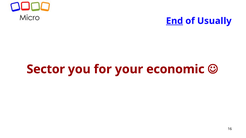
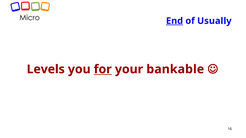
Sector: Sector -> Levels (46, 69)
for underline: none -> present (103, 69)
economic: economic -> bankable (175, 69)
